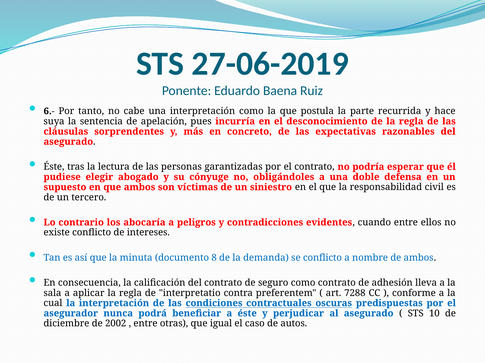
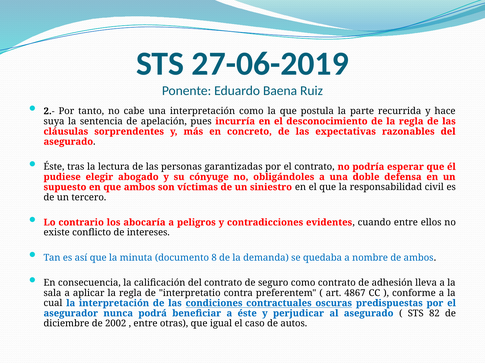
6.-: 6.- -> 2.- (49, 111)
se conflicto: conflicto -> quedaba (322, 258)
7288: 7288 -> 4867 (355, 294)
10: 10 -> 82 (434, 314)
